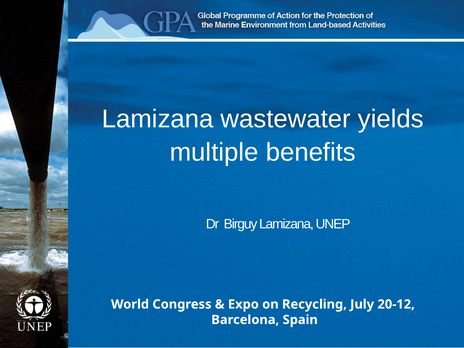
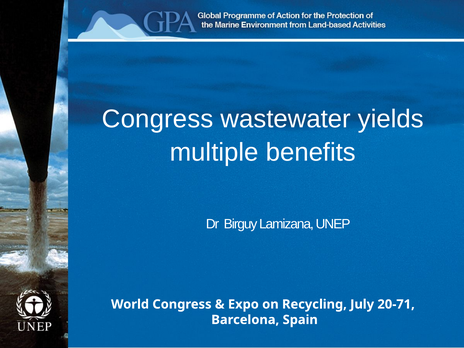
Lamizana: Lamizana -> Congress (158, 119)
20-12: 20-12 -> 20-71 (396, 304)
